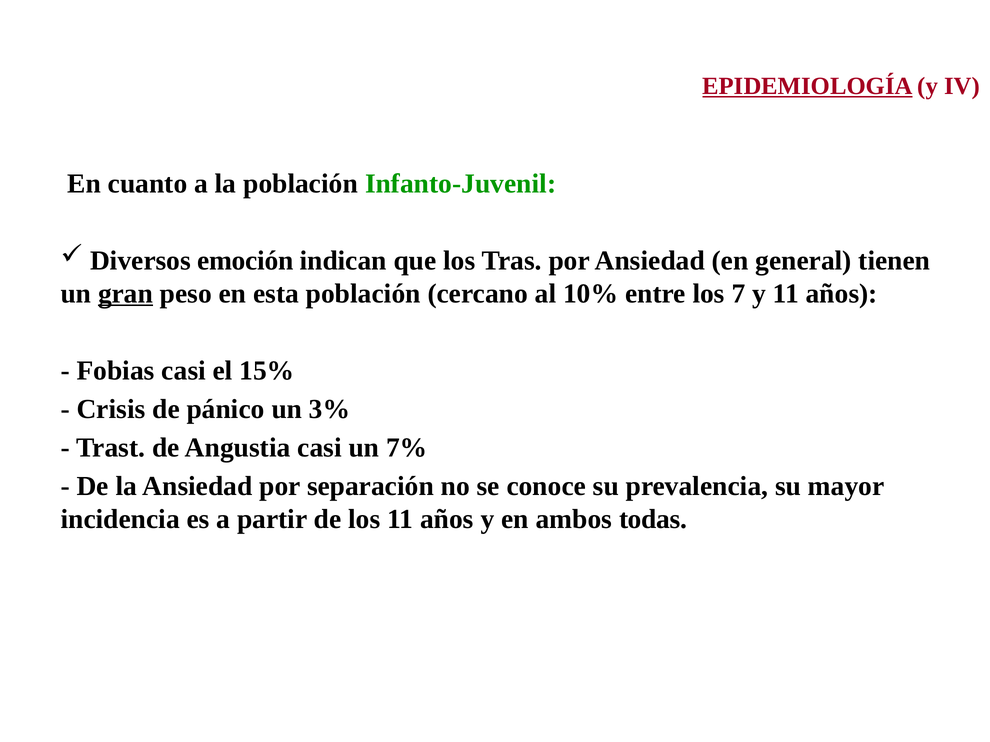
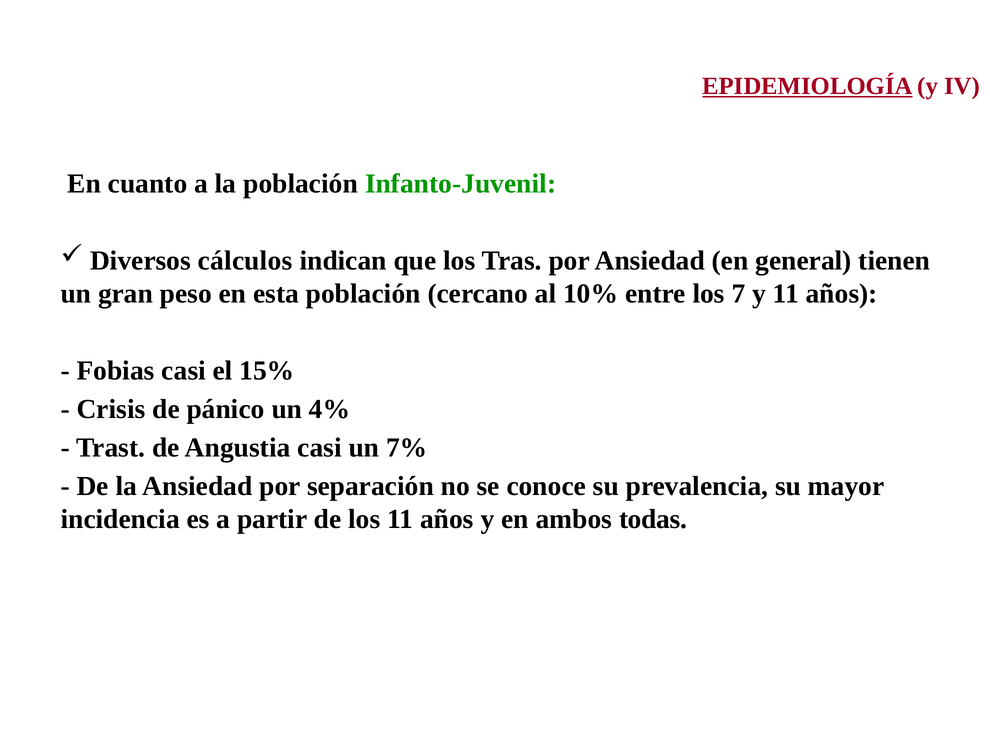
emoción: emoción -> cálculos (245, 261)
gran underline: present -> none (126, 294)
3%: 3% -> 4% (330, 409)
